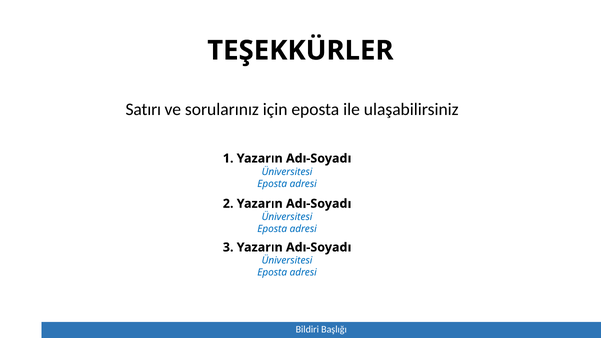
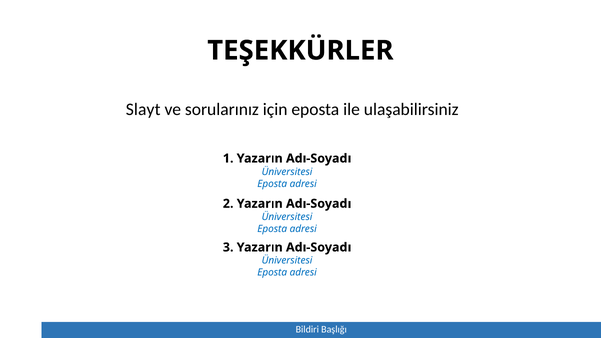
Satırı: Satırı -> Slayt (143, 109)
